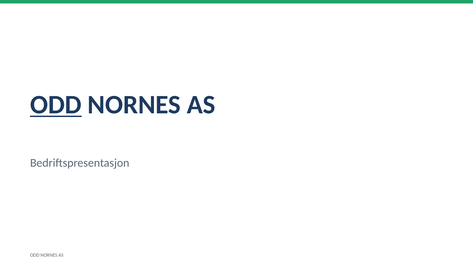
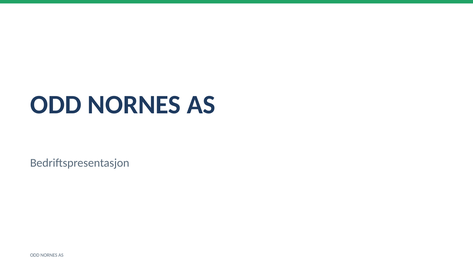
ODD underline: present -> none (56, 105)
